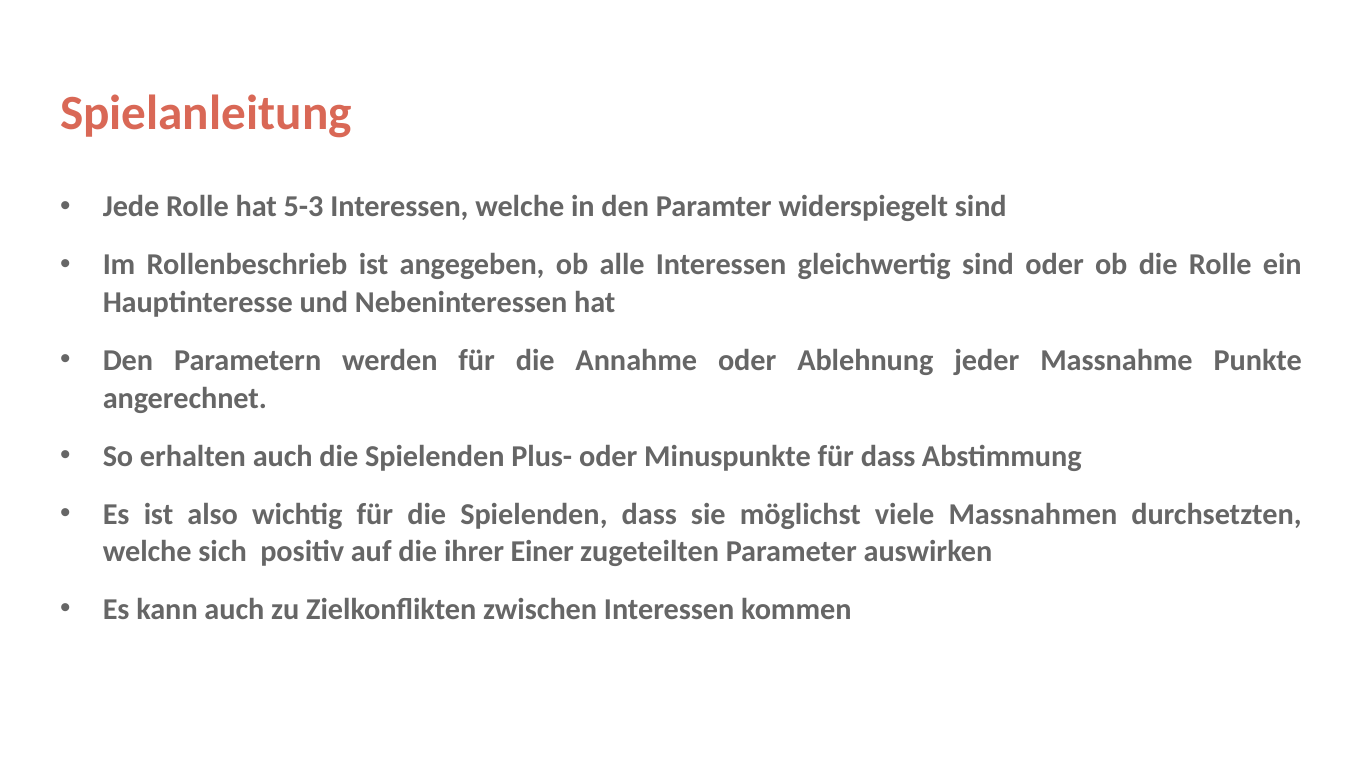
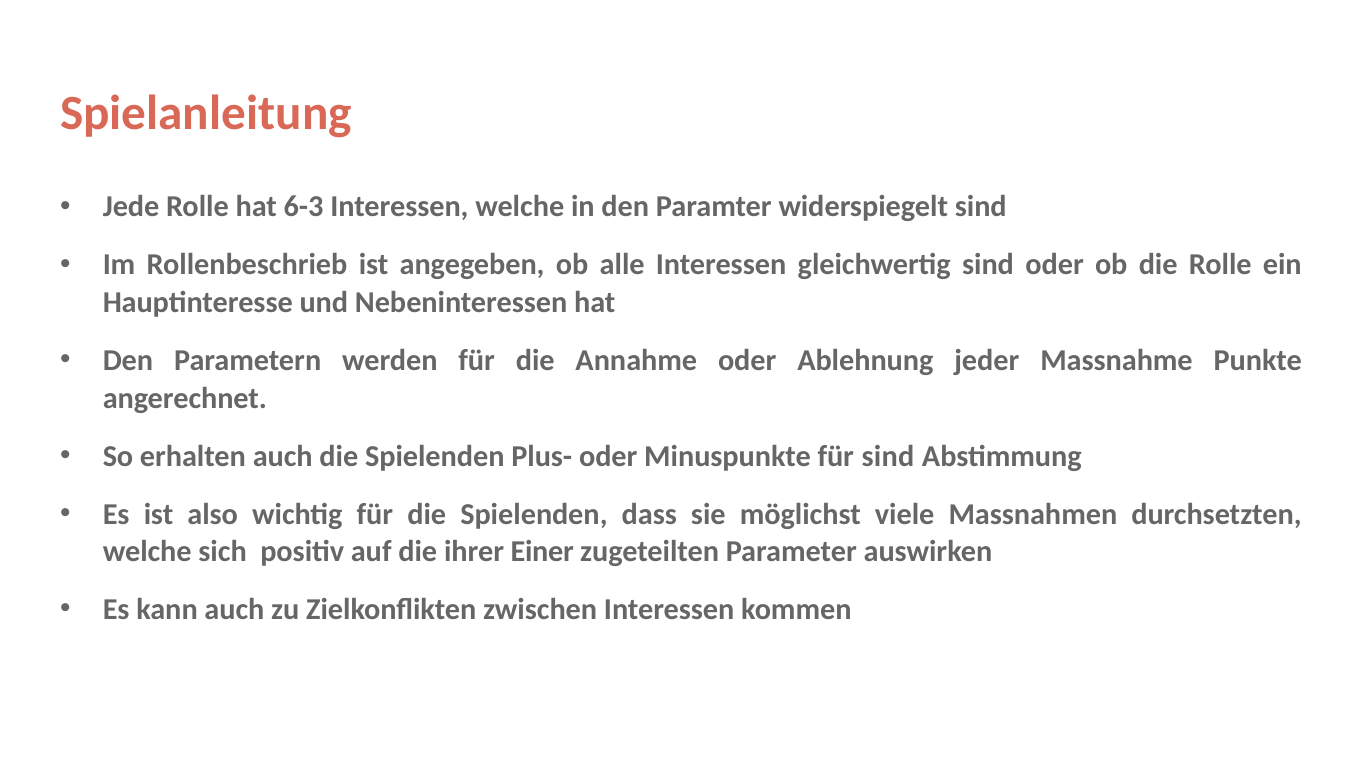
5-3: 5-3 -> 6-3 (304, 207)
für dass: dass -> sind (888, 456)
